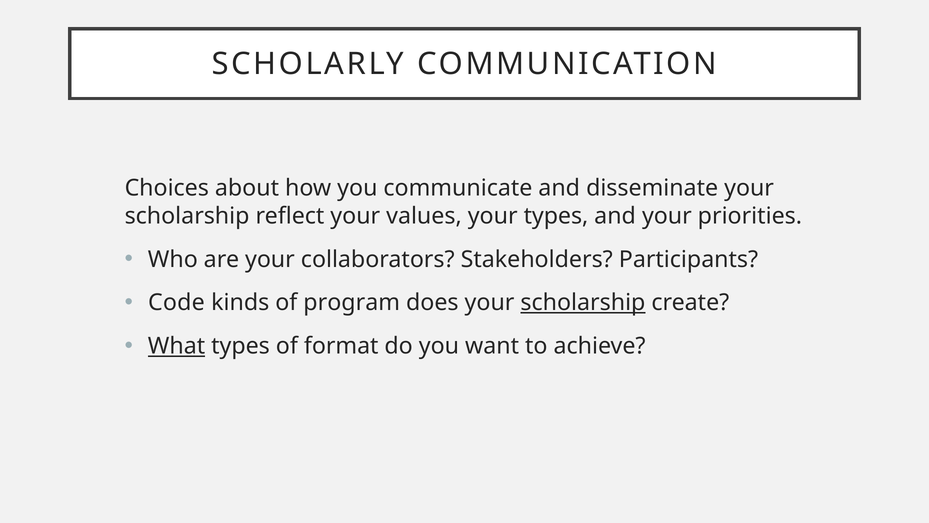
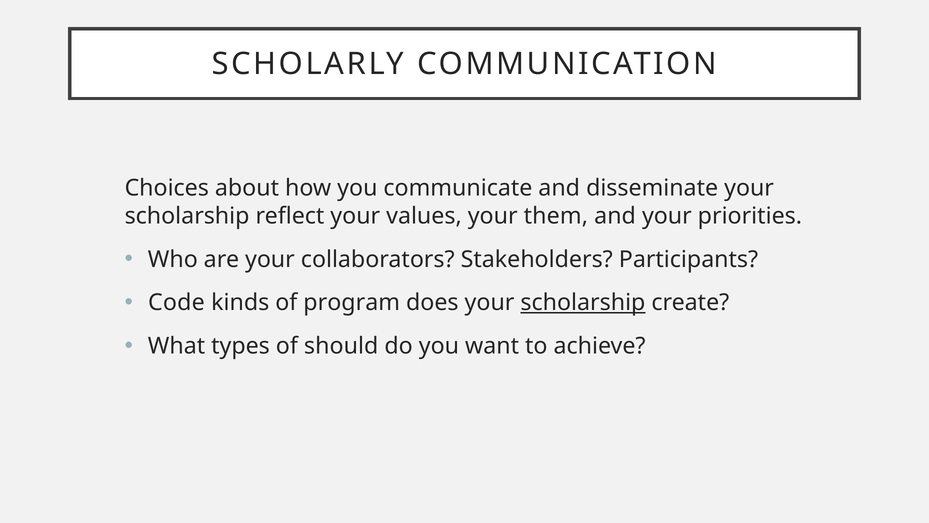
your types: types -> them (556, 216)
What underline: present -> none (177, 346)
format: format -> should (341, 346)
